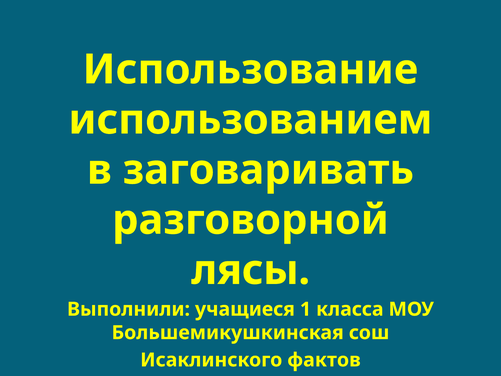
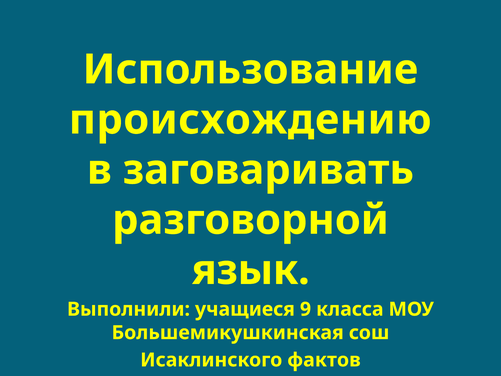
использованием: использованием -> происхождению (250, 120)
лясы: лясы -> язык (251, 270)
1: 1 -> 9 (306, 309)
